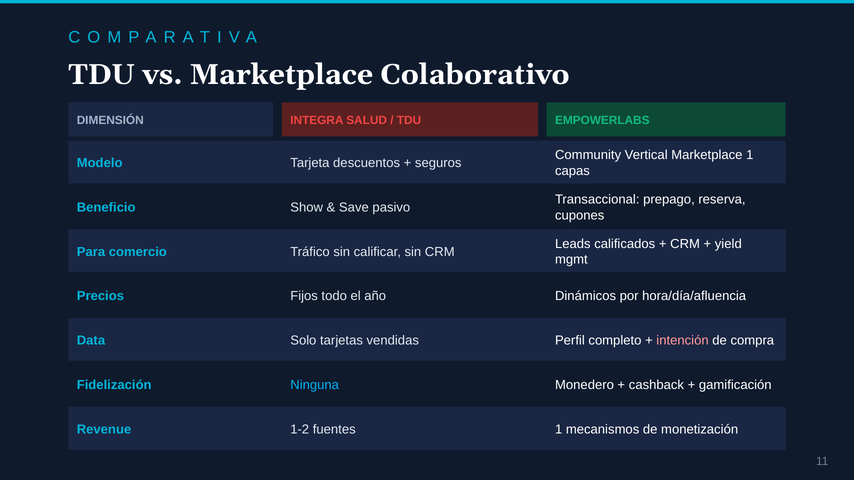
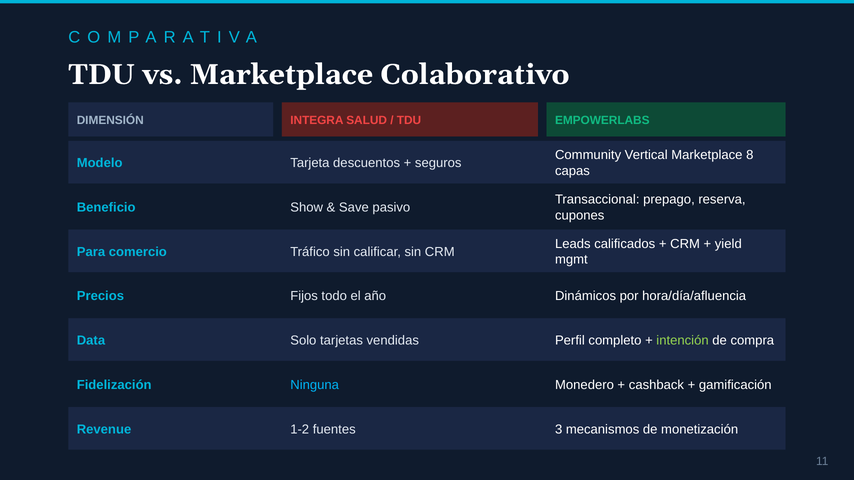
Marketplace 1: 1 -> 8 (750, 155)
intención colour: pink -> light green (683, 341)
fuentes 1: 1 -> 3 (559, 430)
